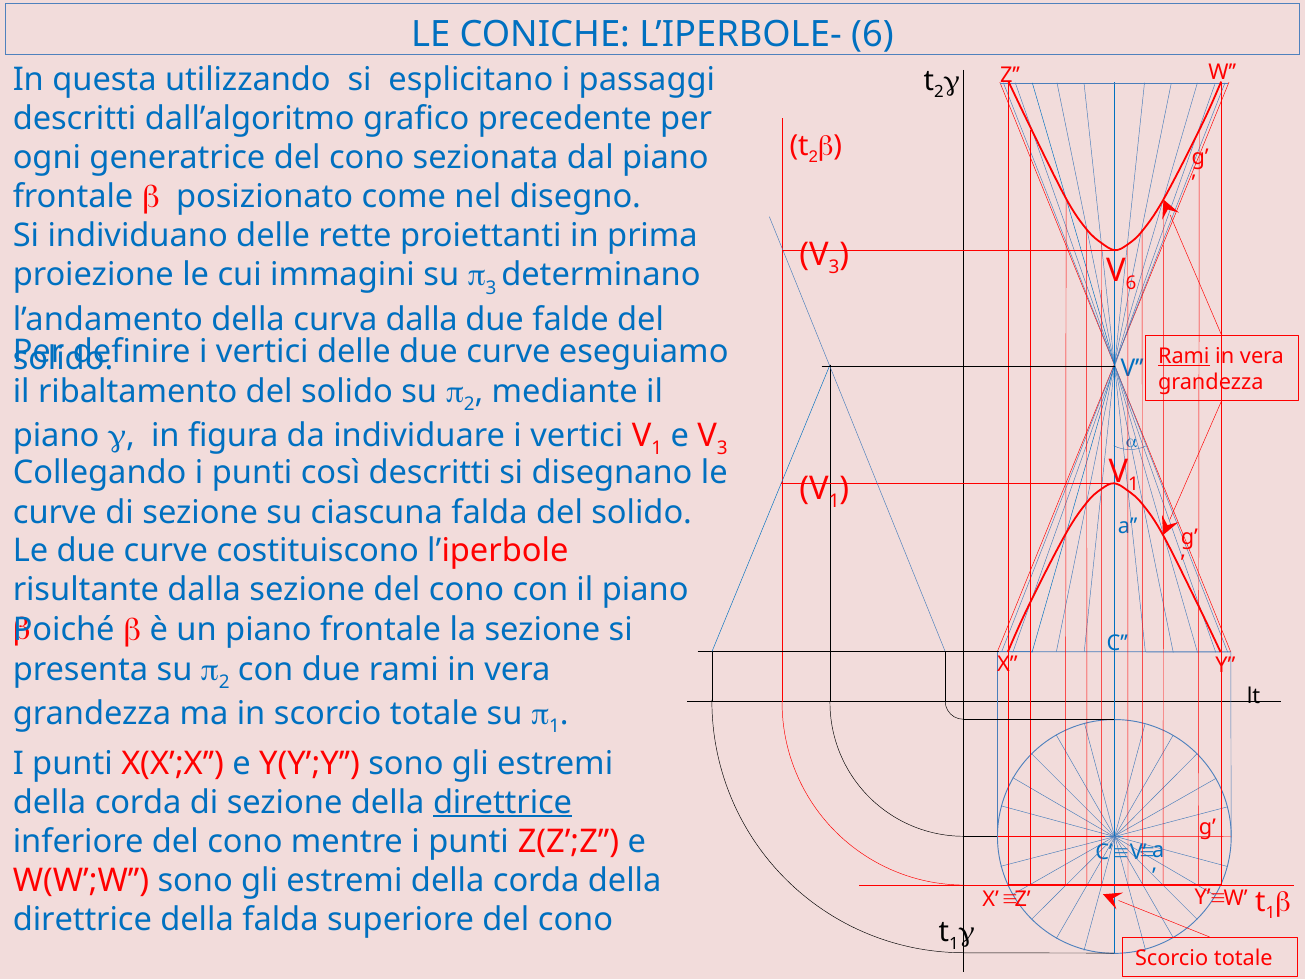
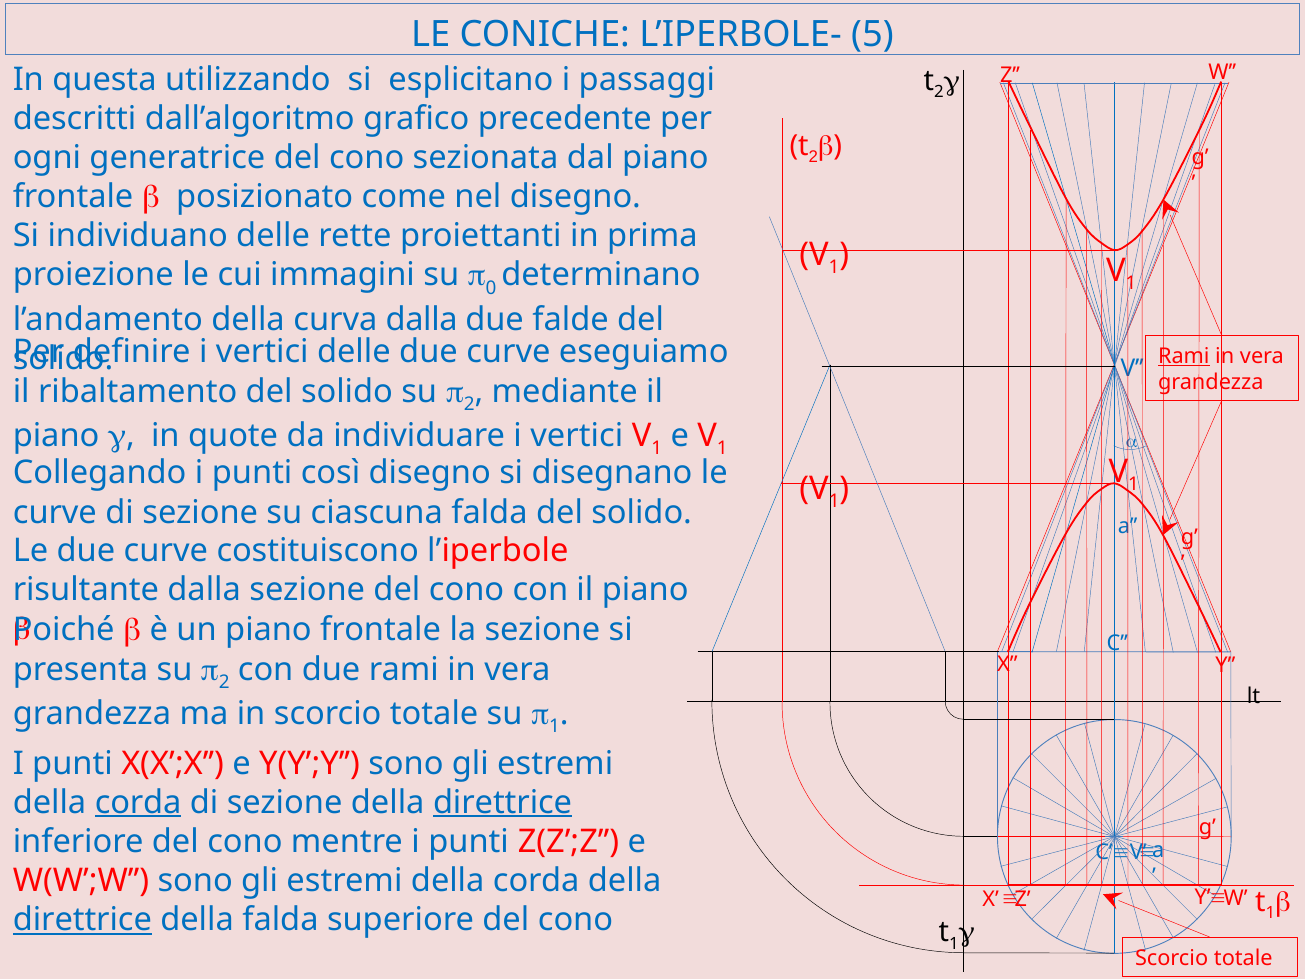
L’IPERBOLE- 6: 6 -> 5 (872, 34)
3: 3 -> 1 (834, 267)
6: 6 -> 1 (1131, 283)
3: 3 -> 0 (491, 288)
figura: figura -> quote (233, 436)
e V 3: 3 -> 1 (722, 448)
così descritti: descritti -> disegno (430, 473)
corda underline: none -> present (138, 802)
direttrice underline: none -> present (82, 920)
